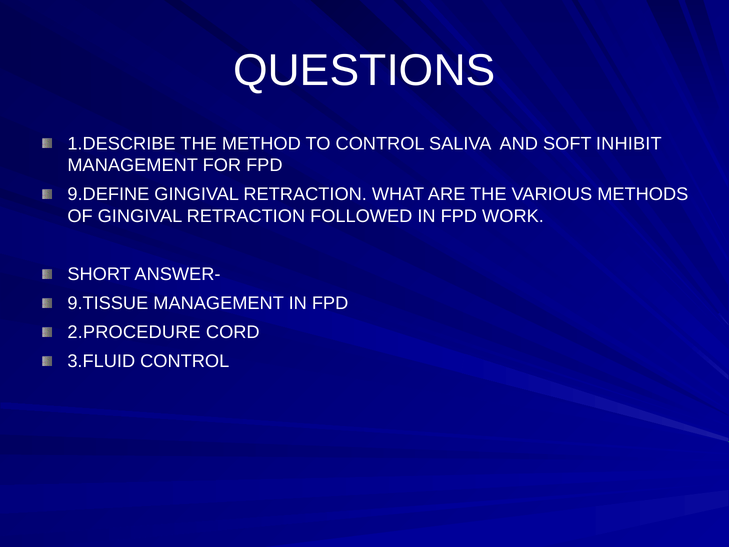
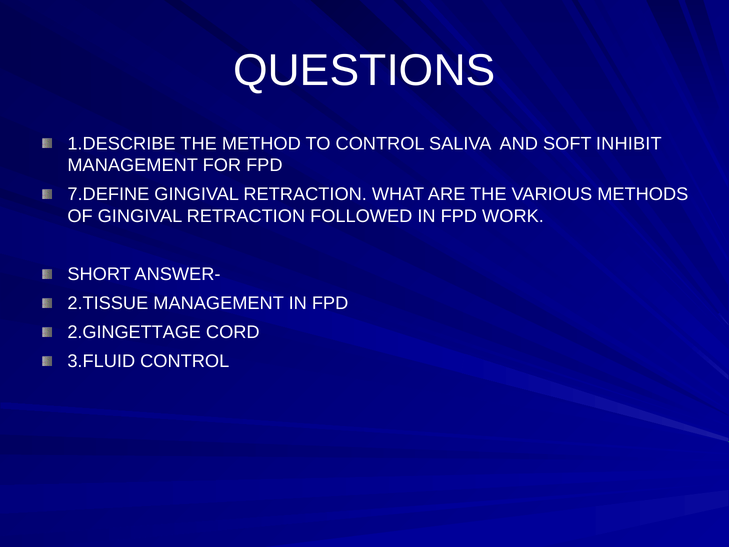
9.DEFINE: 9.DEFINE -> 7.DEFINE (108, 194)
9.TISSUE: 9.TISSUE -> 2.TISSUE (108, 303)
2.PROCEDURE: 2.PROCEDURE -> 2.GINGETTAGE (134, 332)
